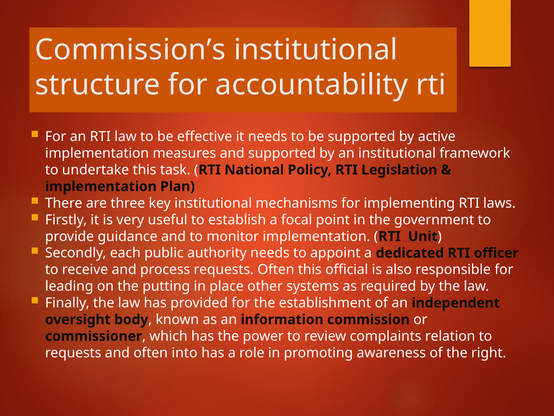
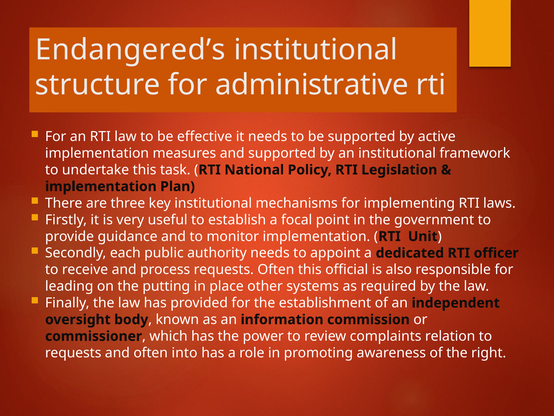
Commission’s: Commission’s -> Endangered’s (130, 50)
accountability: accountability -> administrative (312, 85)
